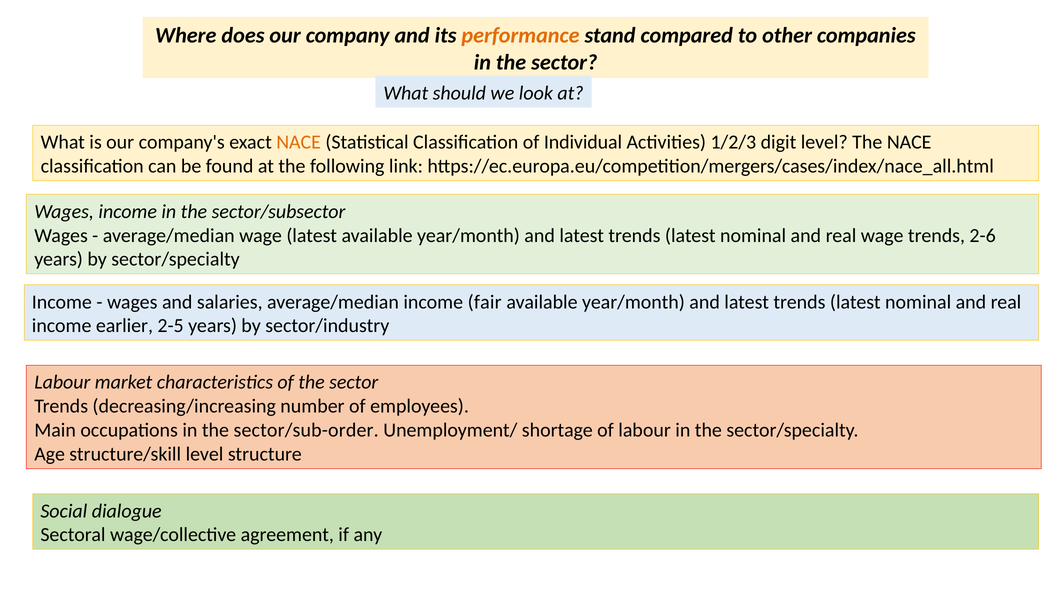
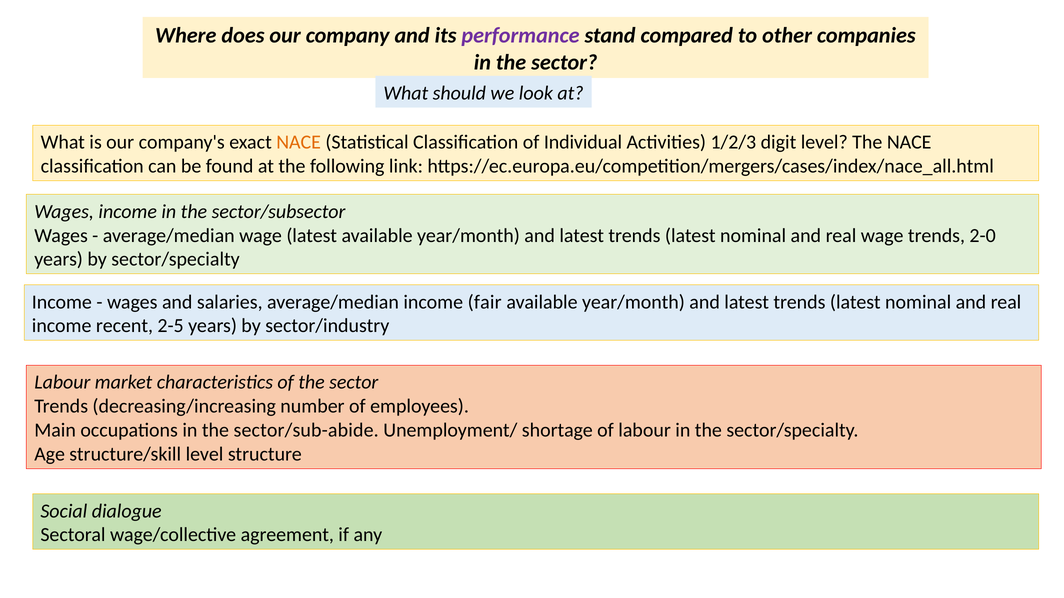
performance colour: orange -> purple (521, 36)
2-6: 2-6 -> 2-0 (983, 236)
earlier: earlier -> recent (124, 326)
sector/sub-order: sector/sub-order -> sector/sub-abide (306, 430)
